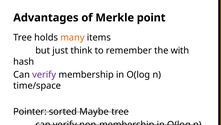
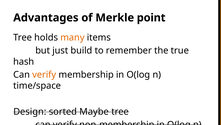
think: think -> build (81, 50)
with: with -> true (180, 50)
verify colour: purple -> orange (44, 74)
Pointer: Pointer -> Design (30, 111)
